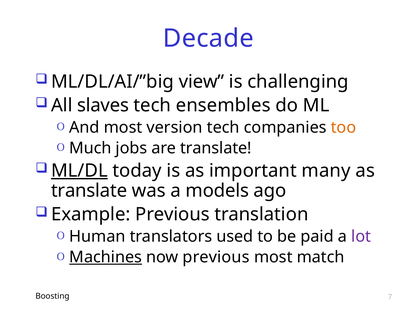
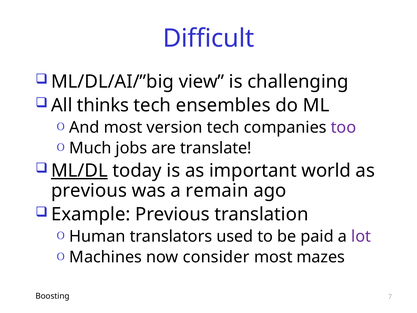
Decade: Decade -> Difficult (209, 38)
slaves: slaves -> thinks (103, 105)
too colour: orange -> purple (344, 127)
many: many -> world (326, 171)
translate: translate -> previous (89, 191)
models: models -> remain (217, 191)
Machines underline: present -> none (106, 257)
now previous: previous -> consider (216, 257)
match: match -> mazes (321, 257)
